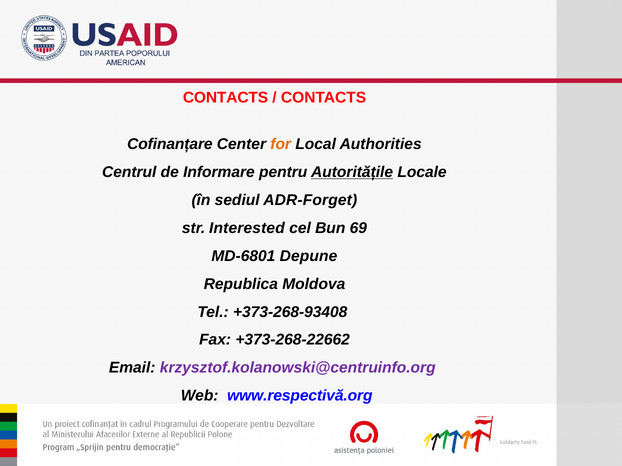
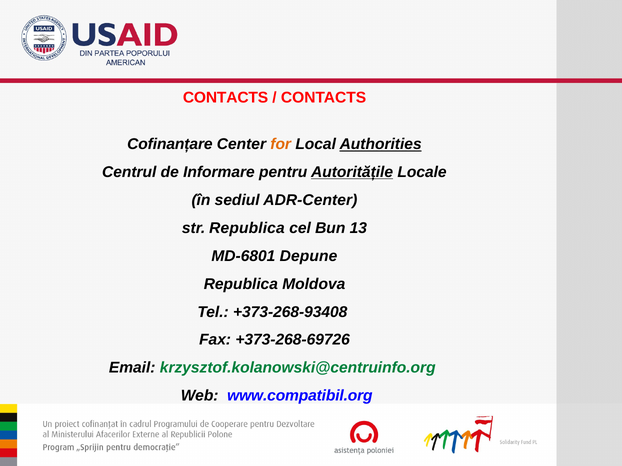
Authorities underline: none -> present (381, 144)
ADR-Forget: ADR-Forget -> ADR-Center (310, 200)
str Interested: Interested -> Republica (247, 228)
69: 69 -> 13 (358, 228)
+373-268-22662: +373-268-22662 -> +373-268-69726 (293, 340)
krzysztof.kolanowski@centruinfo.org colour: purple -> green (298, 368)
www.respectivă.org: www.respectivă.org -> www.compatibil.org (300, 396)
